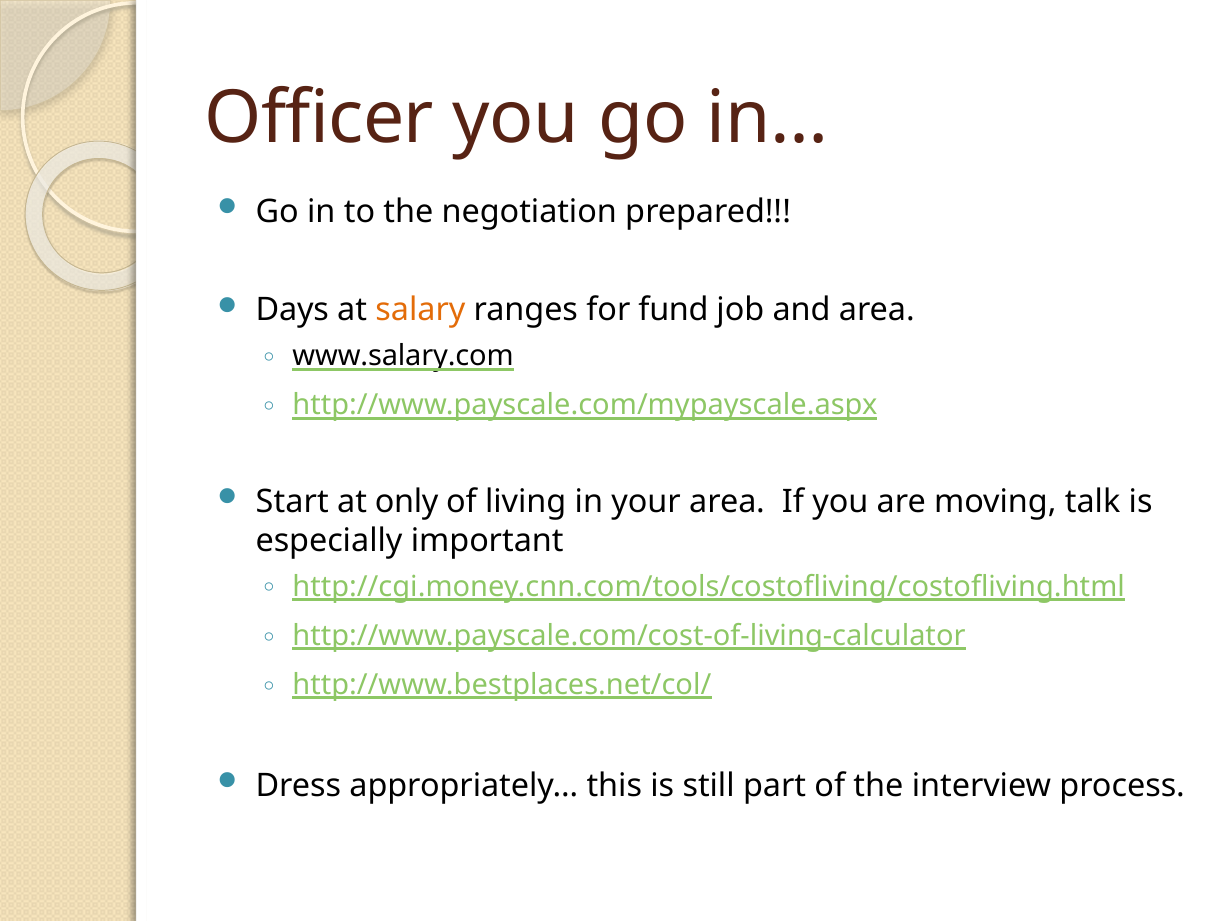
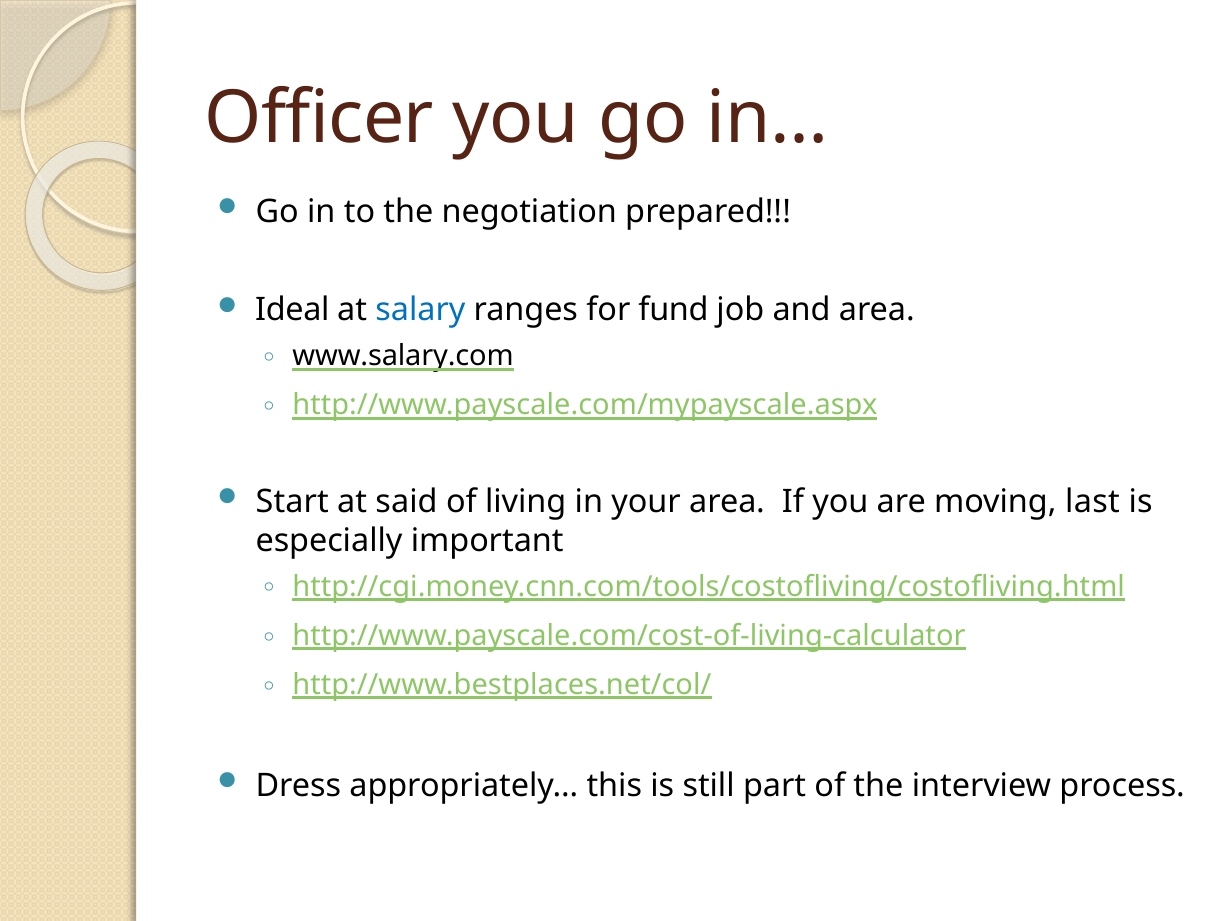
Days: Days -> Ideal (292, 310)
salary colour: orange -> blue (420, 310)
only: only -> said (407, 502)
talk: talk -> last (1092, 502)
